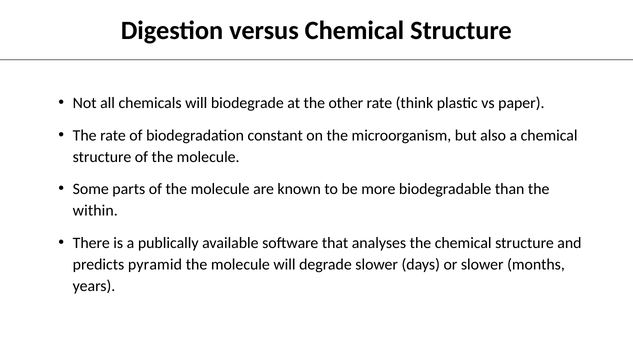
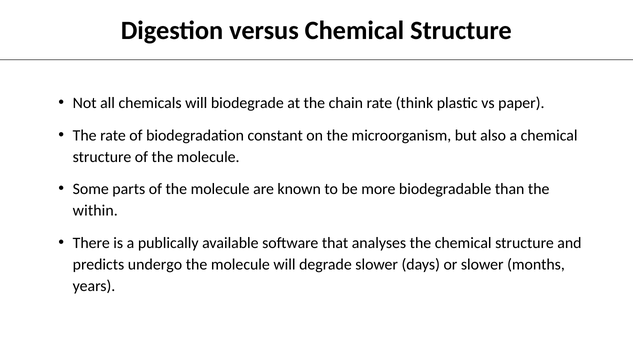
other: other -> chain (346, 103)
pyramid: pyramid -> undergo (155, 265)
